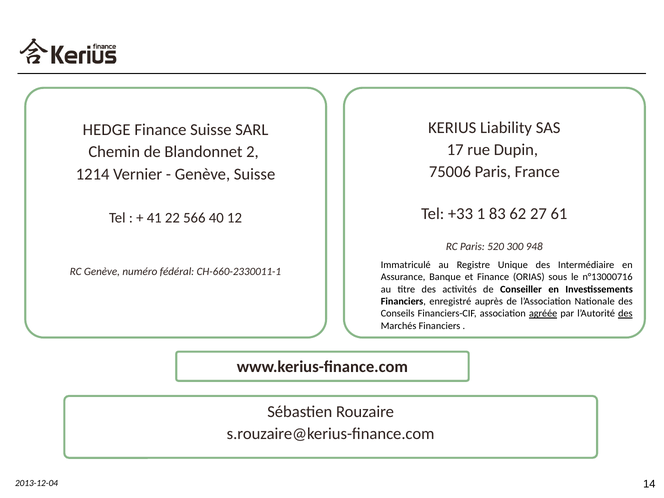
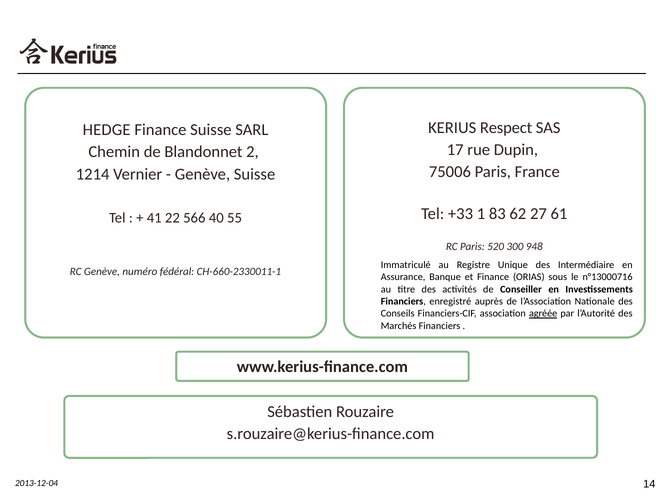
Liability: Liability -> Respect (506, 128)
12: 12 -> 55 (235, 218)
des underline: present -> none (625, 314)
